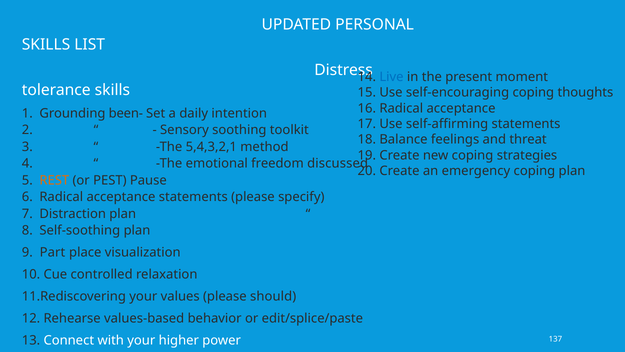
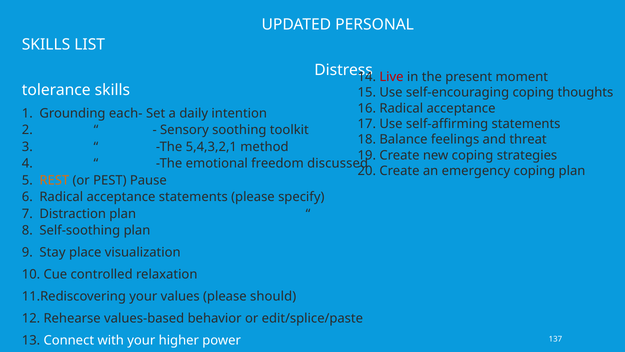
Live colour: blue -> red (391, 77)
been-: been- -> each- (126, 113)
Part: Part -> Stay (52, 252)
